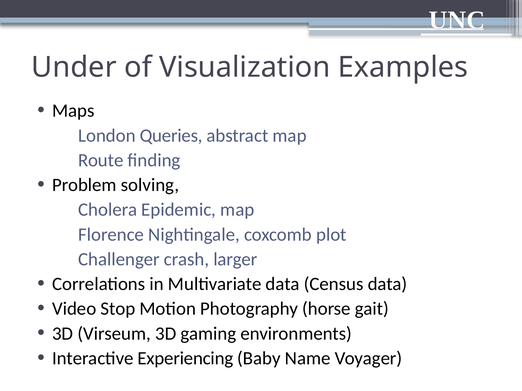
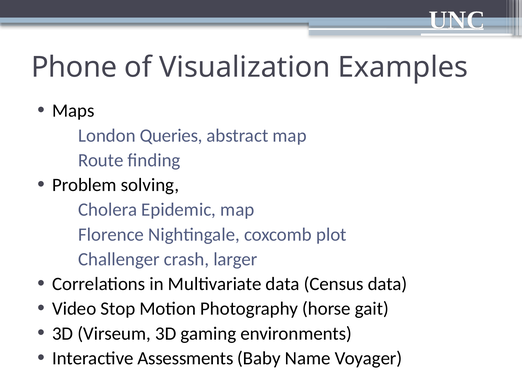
Under: Under -> Phone (74, 67)
Experiencing: Experiencing -> Assessments (185, 359)
